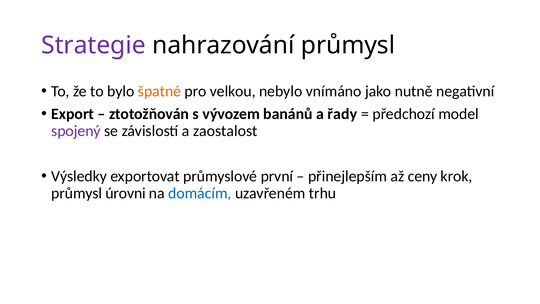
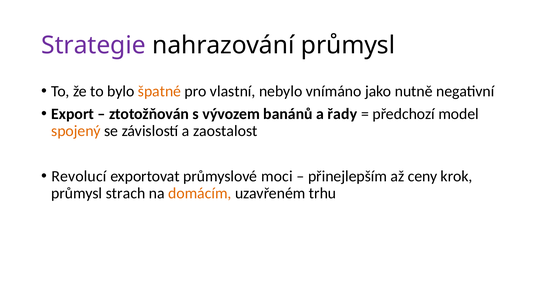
velkou: velkou -> vlastní (233, 91)
spojený colour: purple -> orange (76, 131)
Výsledky: Výsledky -> Revolucí (79, 176)
první: první -> moci (277, 176)
úrovni: úrovni -> strach (126, 193)
domácím colour: blue -> orange (200, 193)
